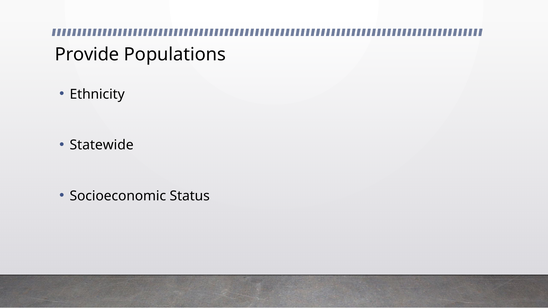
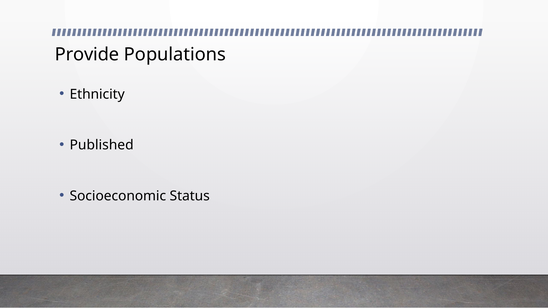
Statewide: Statewide -> Published (102, 145)
